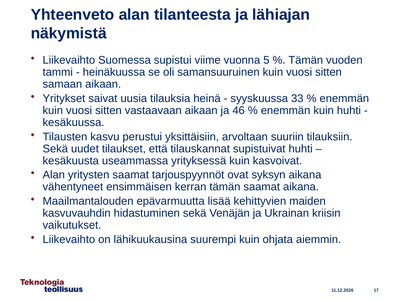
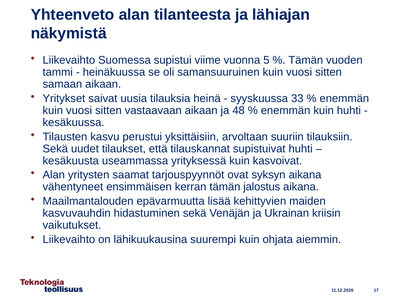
46: 46 -> 48 (239, 111)
tämän saamat: saamat -> jalostus (262, 187)
